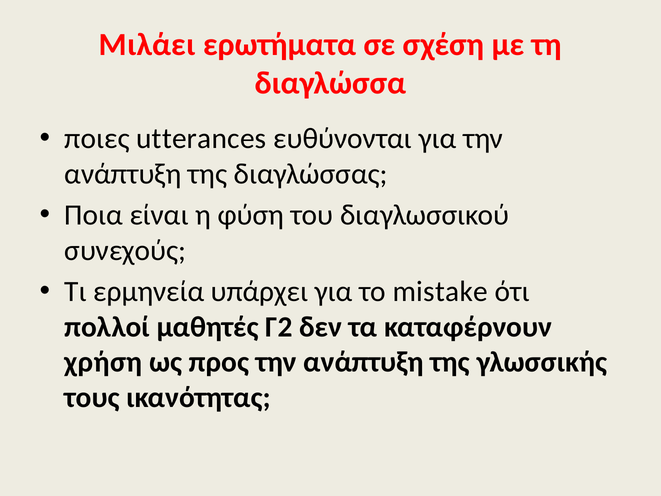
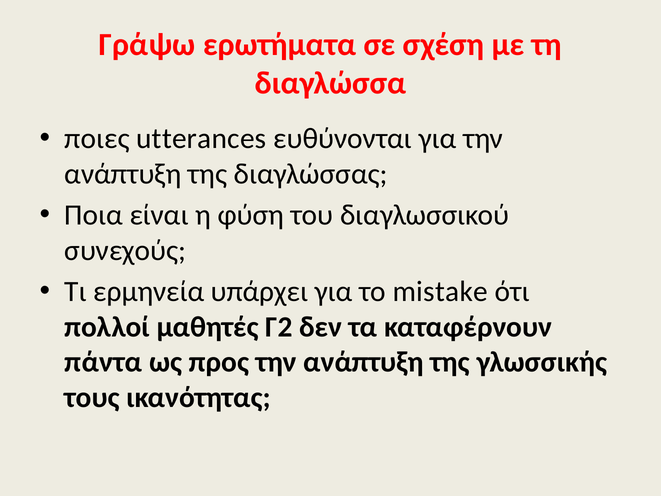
Μιλάει: Μιλάει -> Γράψω (147, 45)
χρήση: χρήση -> πάντα (103, 362)
